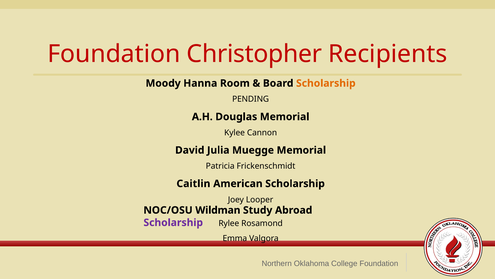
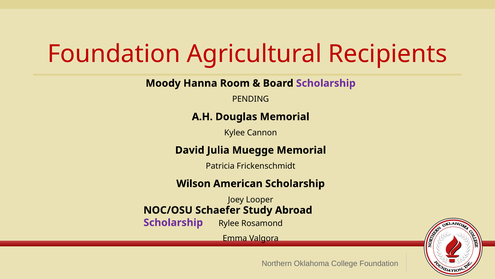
Christopher: Christopher -> Agricultural (254, 54)
Scholarship colour: orange -> purple (326, 83)
Caitlin: Caitlin -> Wilson (193, 183)
Wildman: Wildman -> Schaefer (218, 210)
